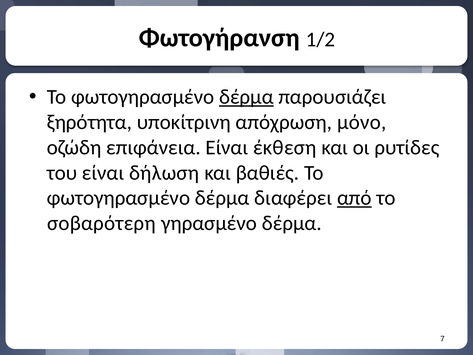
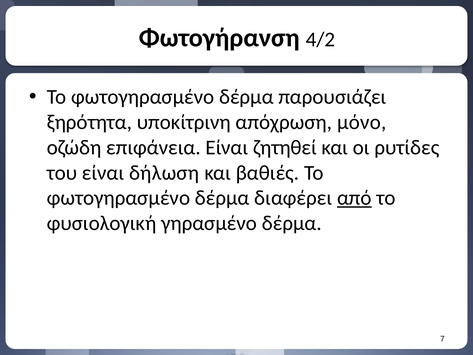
1/2: 1/2 -> 4/2 (320, 39)
δέρμα underline: present -> none (246, 97)
έκθεση: έκθεση -> ζητηθεί (285, 147)
σοβαρότερη: σοβαρότερη -> φυσιολογική (102, 223)
